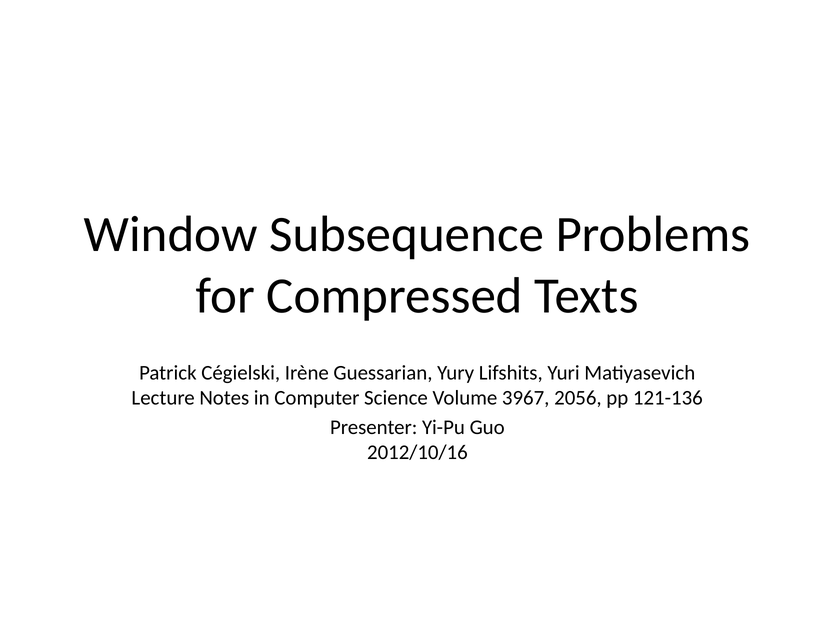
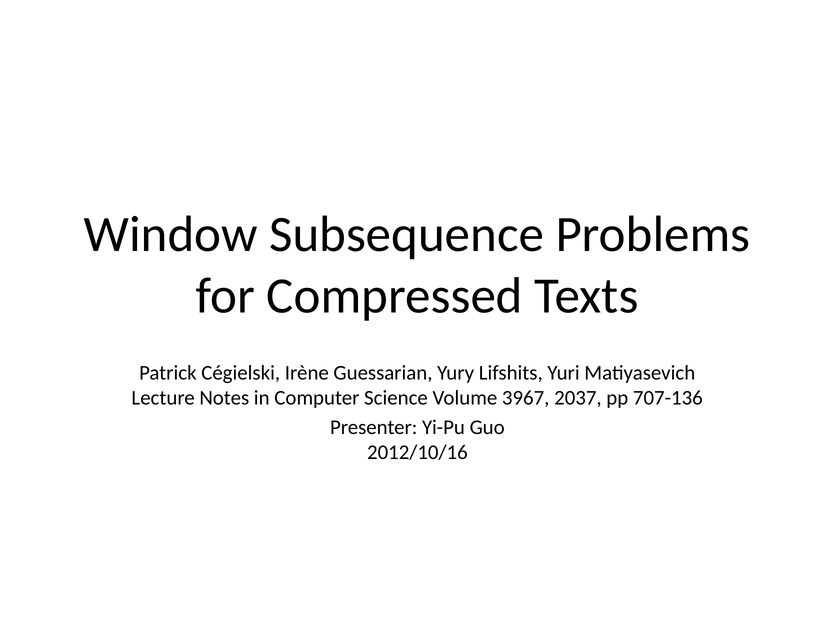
2056: 2056 -> 2037 (578, 398)
121-136: 121-136 -> 707-136 (668, 398)
